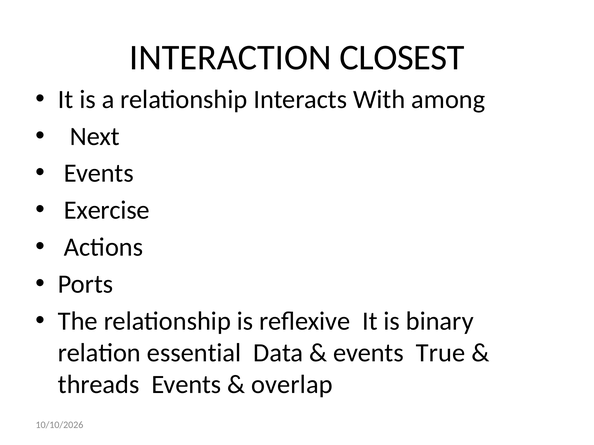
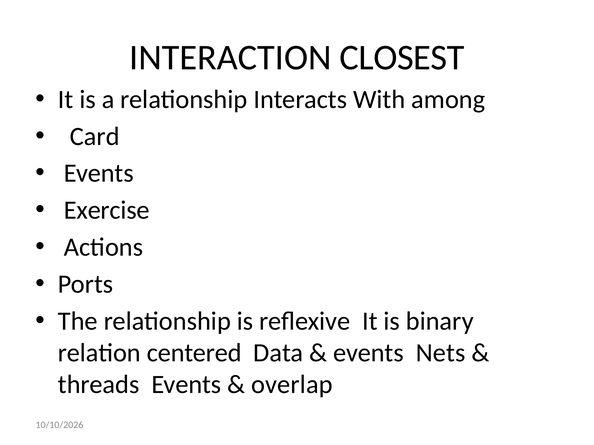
Next: Next -> Card (95, 137)
essential: essential -> centered (194, 353)
True: True -> Nets (441, 353)
